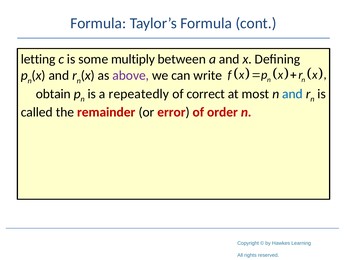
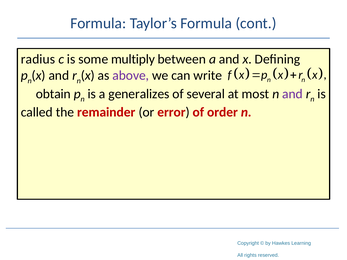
letting: letting -> radius (38, 59)
repeatedly: repeatedly -> generalizes (139, 94)
correct: correct -> several (206, 94)
and colour: blue -> purple (292, 94)
